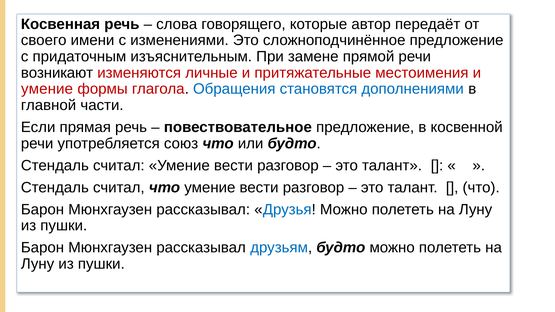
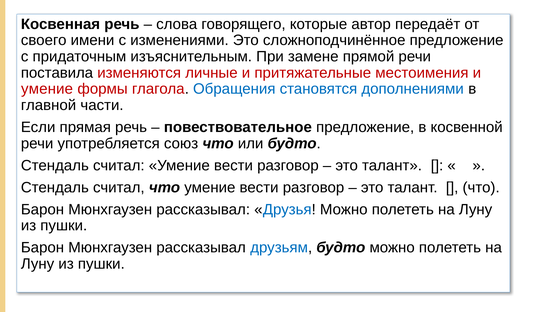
возникают: возникают -> поставила (57, 73)
